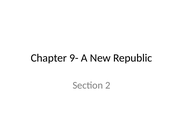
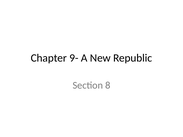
2: 2 -> 8 (108, 85)
